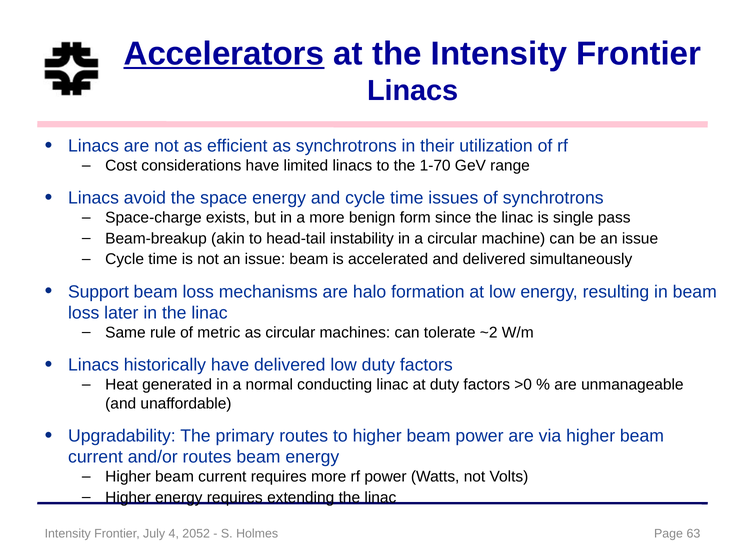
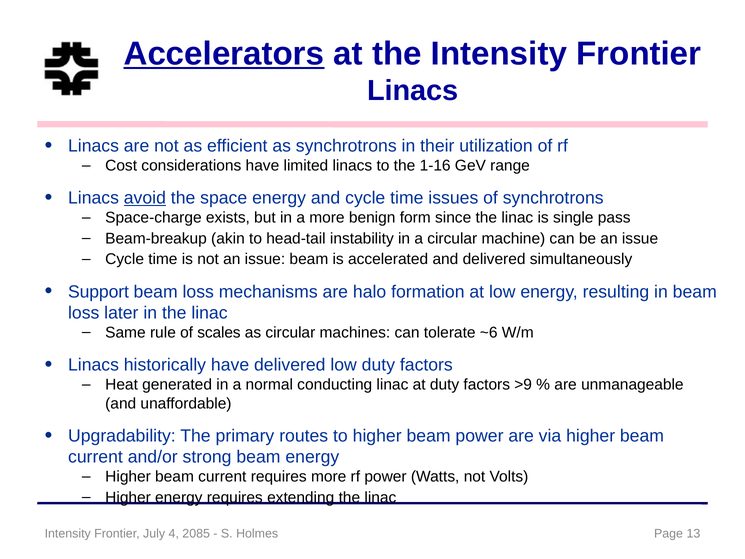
1-70: 1-70 -> 1-16 (435, 166)
avoid underline: none -> present (145, 198)
metric: metric -> scales (219, 332)
~2: ~2 -> ~6 (489, 332)
>0: >0 -> >9 (523, 385)
and/or routes: routes -> strong (207, 457)
2052: 2052 -> 2085 (196, 534)
63: 63 -> 13 (693, 534)
